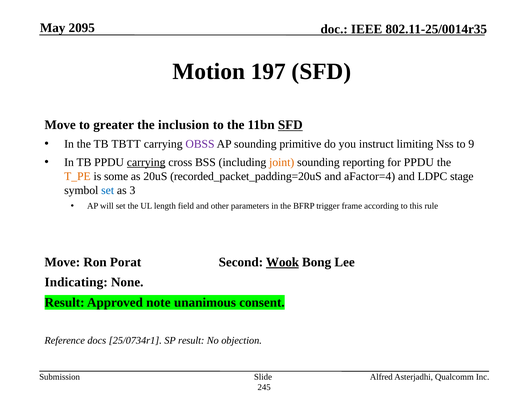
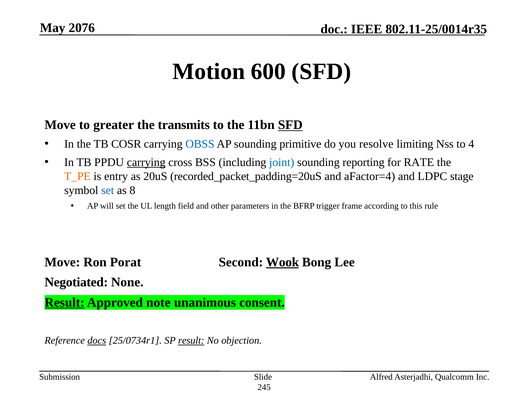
2095: 2095 -> 2076 (82, 28)
197: 197 -> 600 (268, 71)
inclusion: inclusion -> transmits (184, 125)
TBTT: TBTT -> COSR (126, 144)
OBSS colour: purple -> blue (200, 144)
instruct: instruct -> resolve (376, 144)
9: 9 -> 4 (471, 144)
joint colour: orange -> blue (282, 162)
for PPDU: PPDU -> RATE (419, 162)
some: some -> entry (116, 176)
3: 3 -> 8 (132, 190)
Indicating: Indicating -> Negotiated (76, 282)
Result underline: none -> present (65, 302)
docs underline: none -> present (97, 341)
result underline: none -> present (191, 341)
